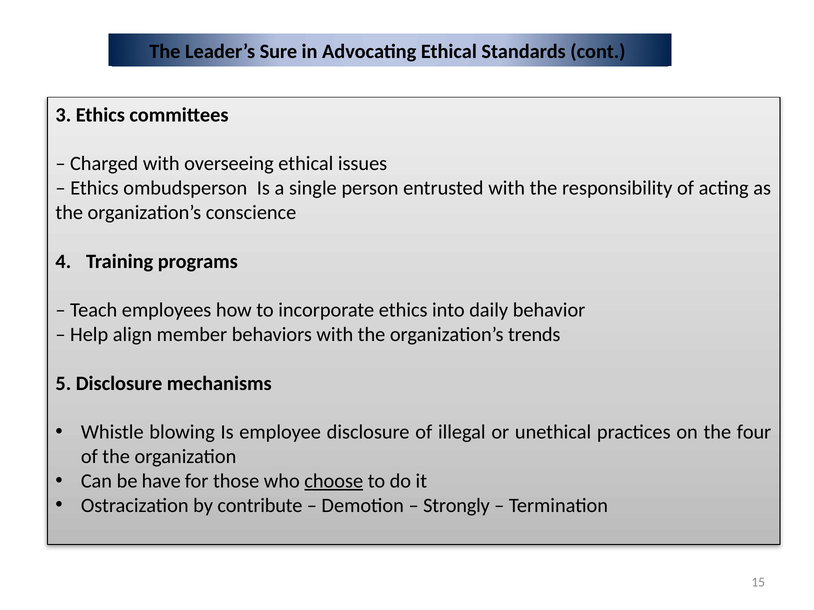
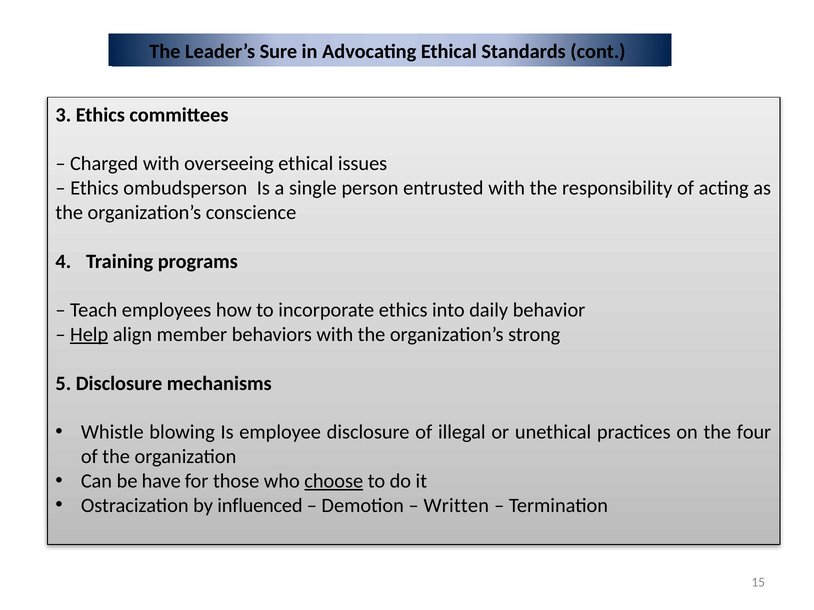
Help underline: none -> present (89, 335)
trends: trends -> strong (534, 335)
contribute: contribute -> influenced (260, 506)
Strongly: Strongly -> Written (456, 506)
